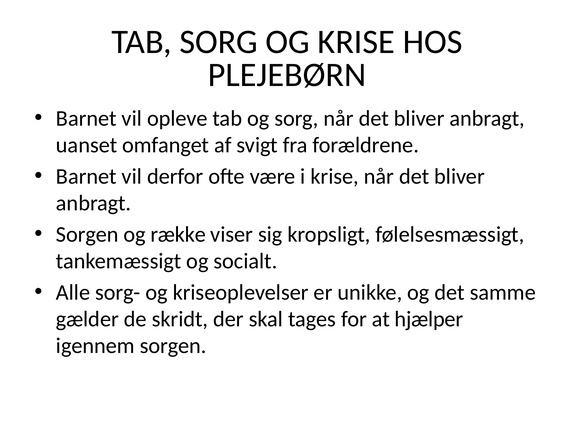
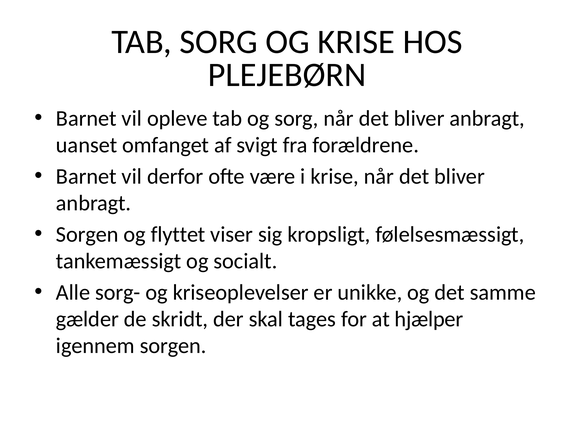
række: række -> flyttet (178, 234)
